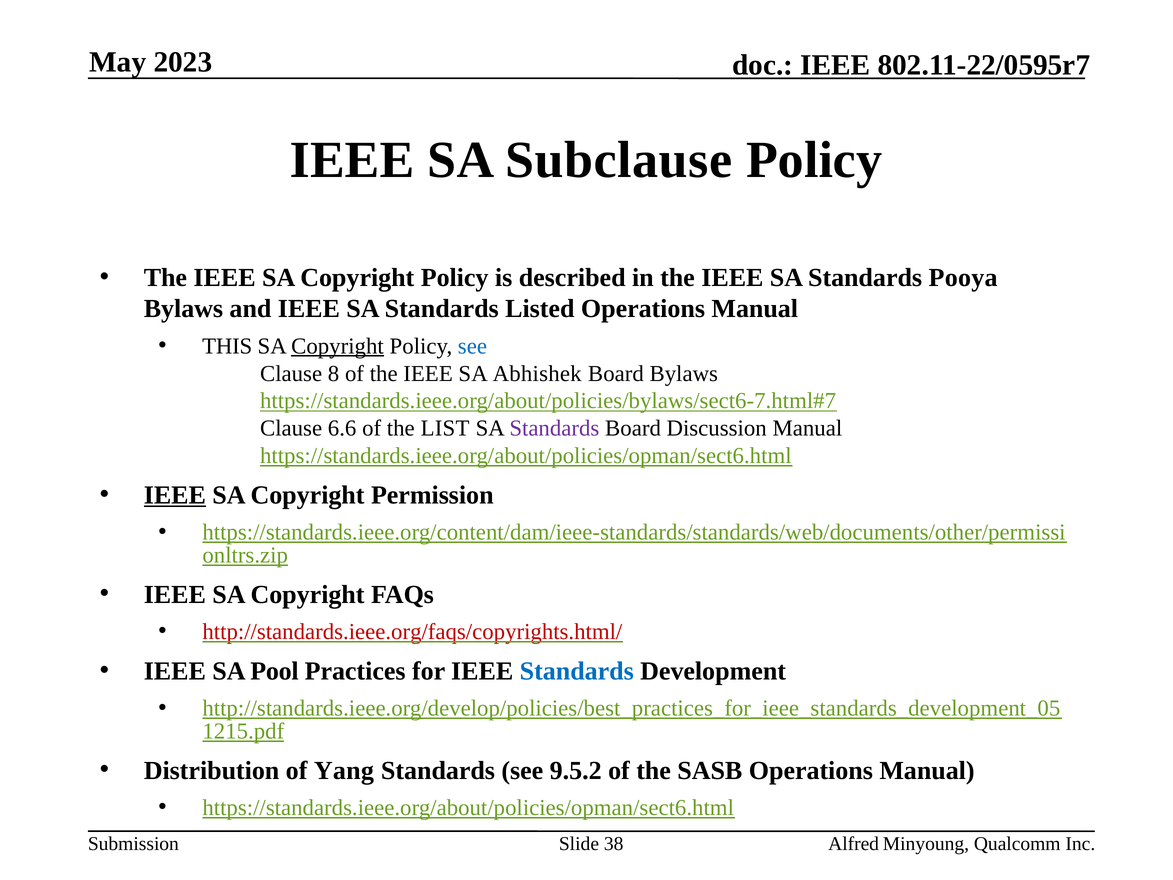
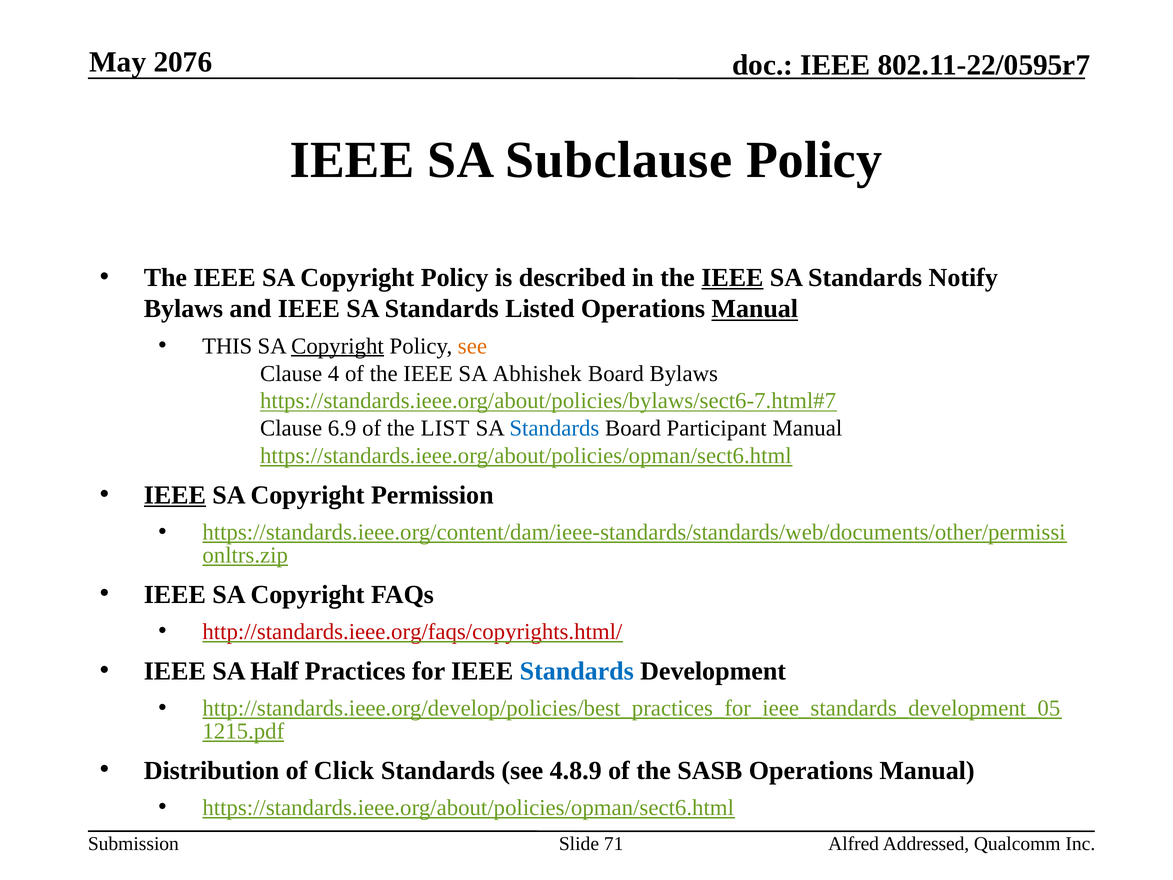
2023: 2023 -> 2076 (183, 62)
IEEE underline: none -> present (732, 277)
Pooya: Pooya -> Notify (963, 277)
Manual underline: none -> present (755, 309)
see colour: blue -> orange (472, 346)
8: 8 -> 4 (334, 373)
6.6: 6.6 -> 6.9 (342, 428)
Standards colour: purple -> blue (554, 428)
Discussion: Discussion -> Participant (717, 428)
Pool: Pool -> Half (275, 671)
Yang: Yang -> Click (344, 770)
9.5.2: 9.5.2 -> 4.8.9 (576, 770)
38: 38 -> 71 (614, 844)
Minyoung: Minyoung -> Addressed (926, 844)
